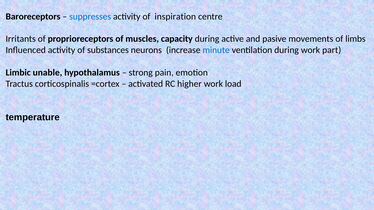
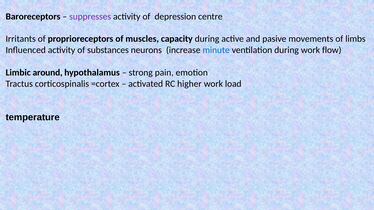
suppresses colour: blue -> purple (90, 17)
inspiration: inspiration -> depression (175, 17)
part: part -> flow (332, 50)
unable: unable -> around (48, 73)
